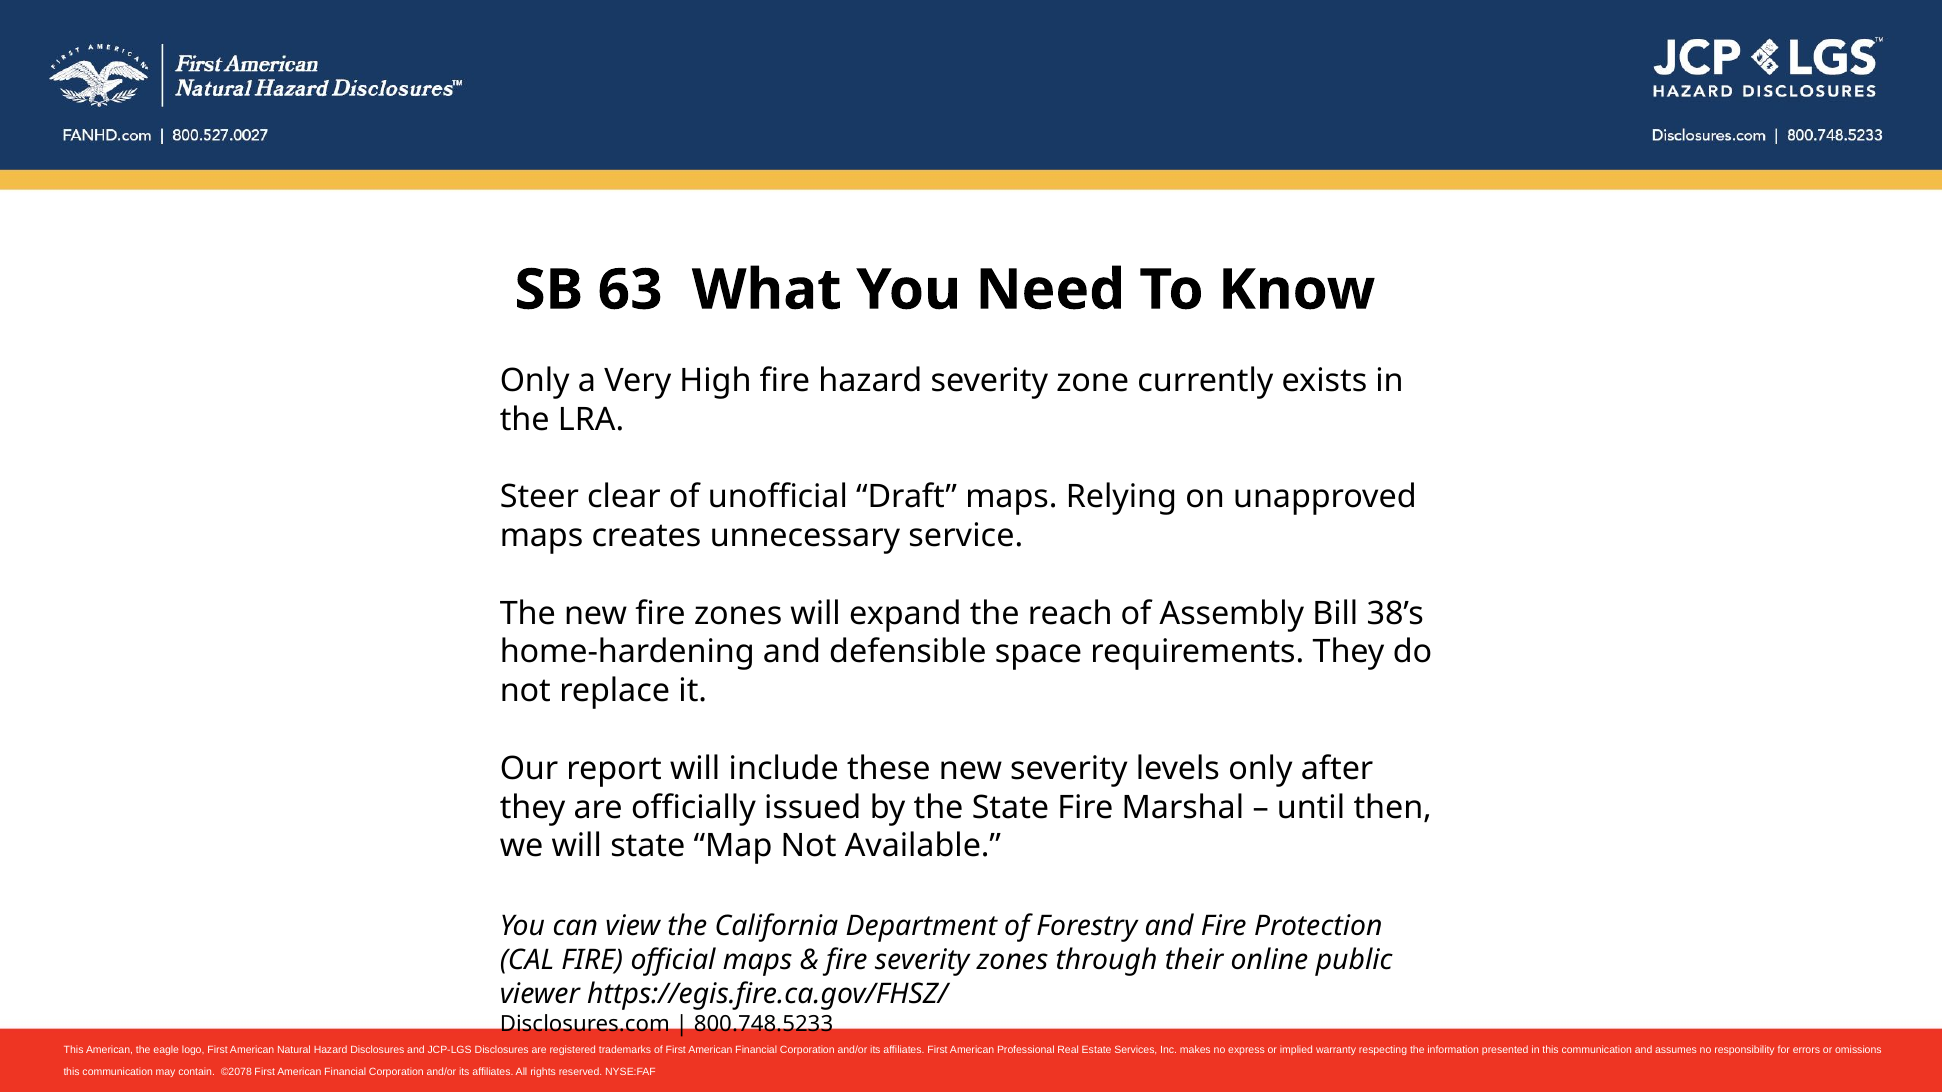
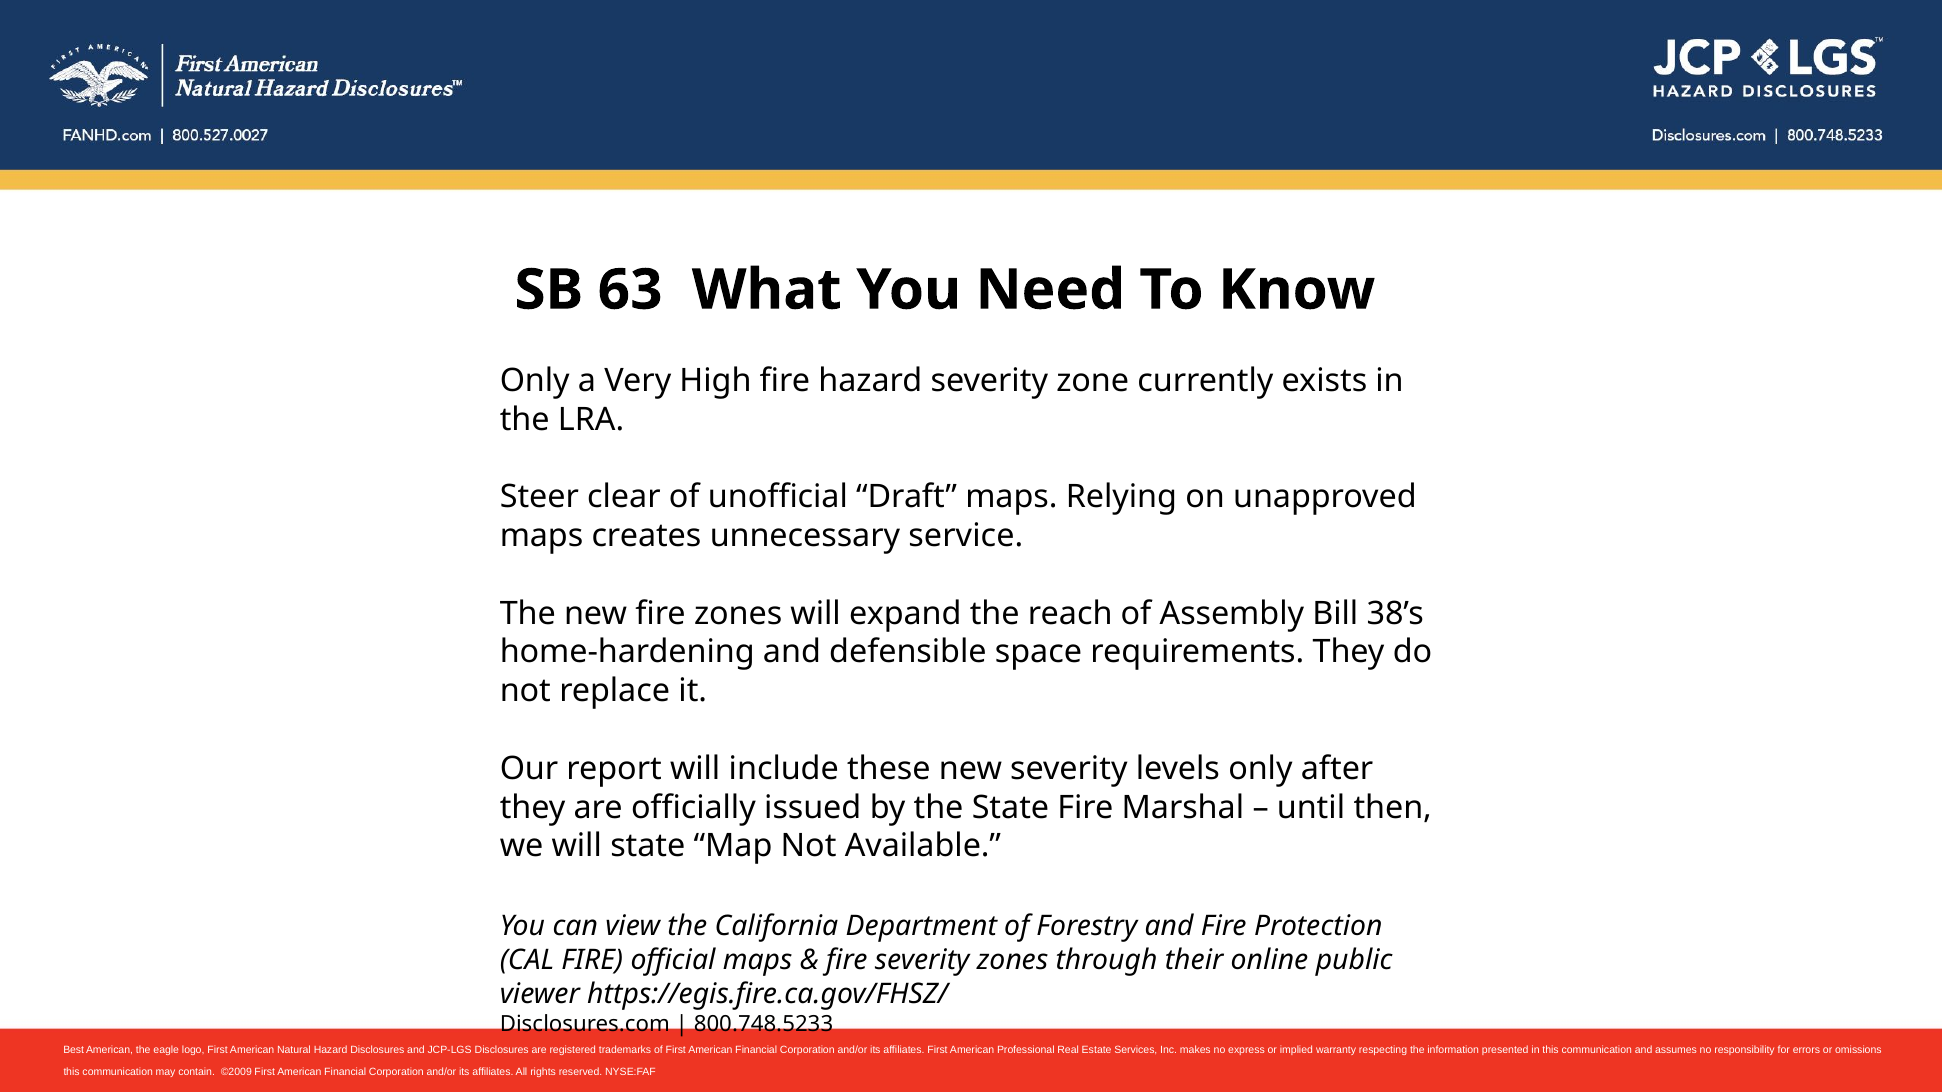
This: This -> Best (74, 1051)
©2078: ©2078 -> ©2009 (236, 1073)
